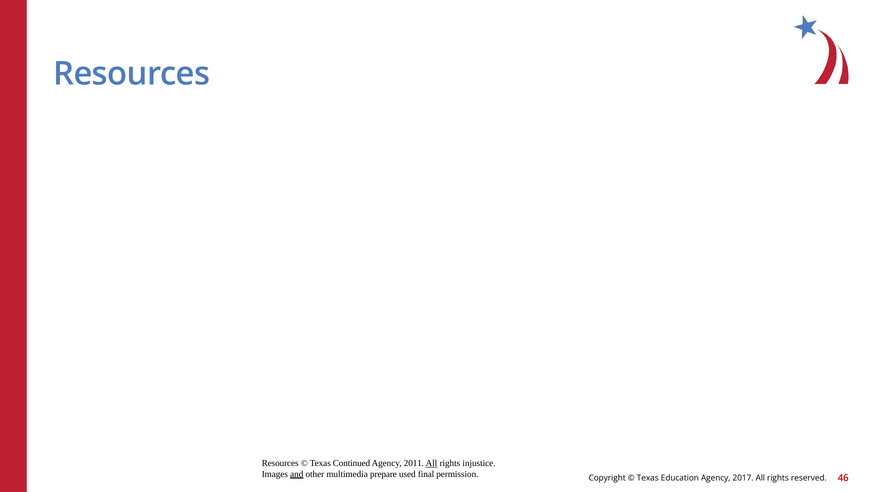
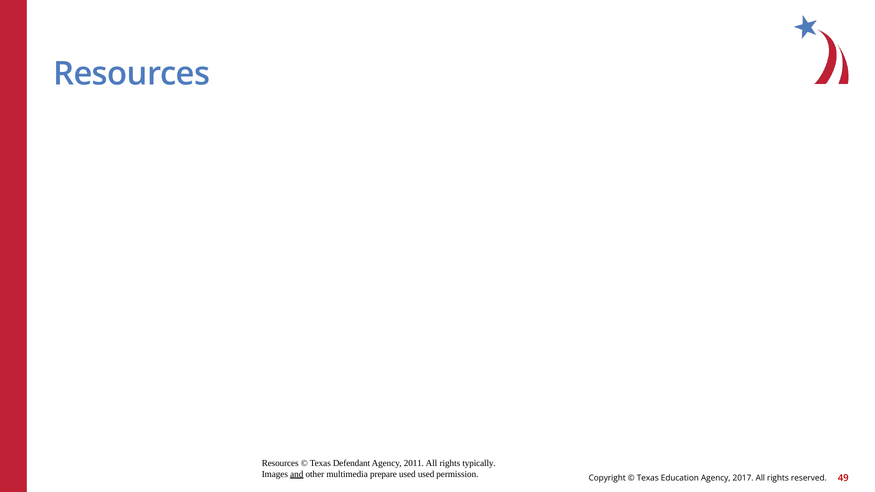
Continued: Continued -> Defendant (351, 463)
All underline: present -> none (431, 463)
injustice: injustice -> typically (479, 463)
used final: final -> used (426, 474)
46: 46 -> 49 (843, 478)
